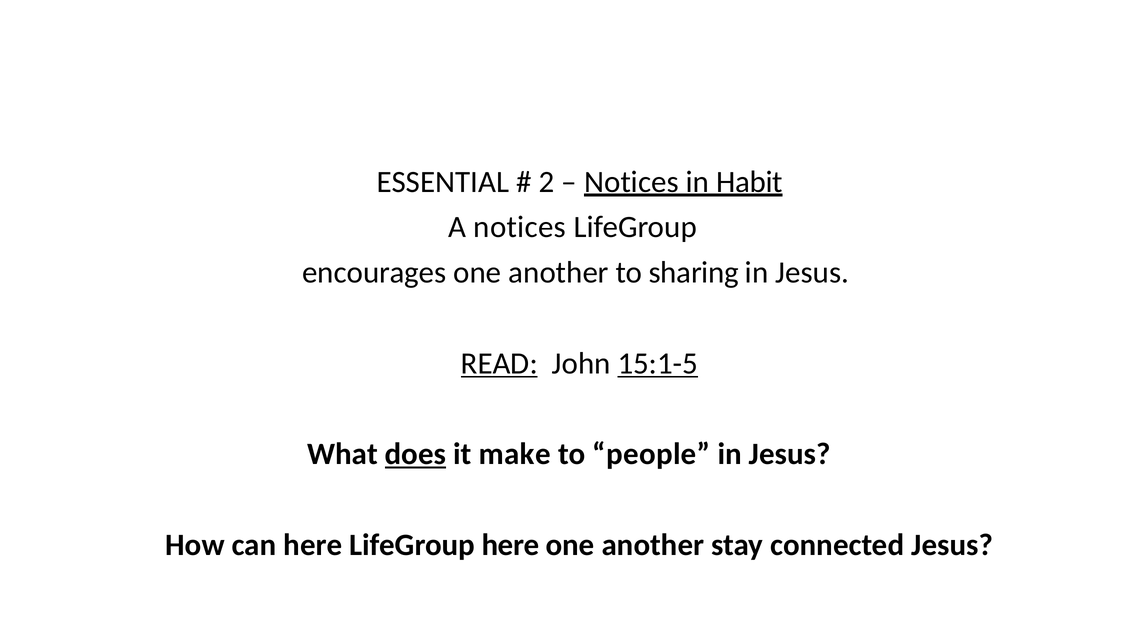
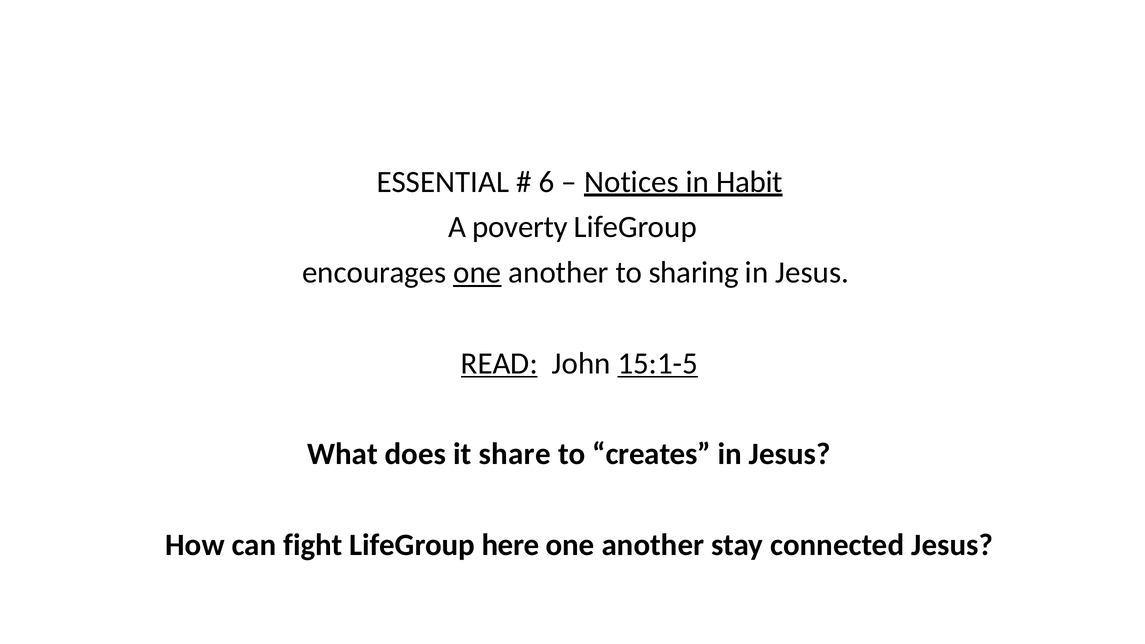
2: 2 -> 6 (547, 182)
A notices: notices -> poverty (520, 227)
one underline: none -> present (477, 273)
does underline: present -> none (415, 454)
make: make -> share (515, 454)
people: people -> creates (652, 454)
can here: here -> fight (313, 545)
